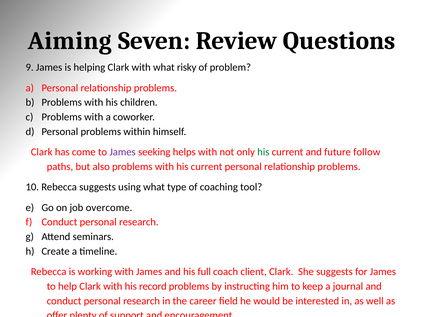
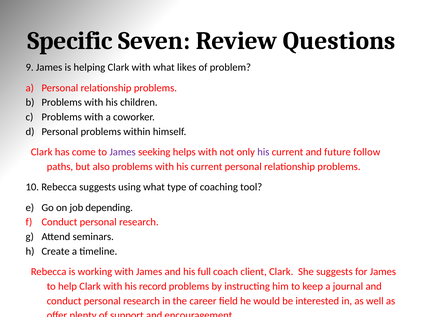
Aiming: Aiming -> Specific (70, 41)
risky: risky -> likes (187, 68)
his colour: green -> purple (263, 152)
overcome: overcome -> depending (109, 208)
